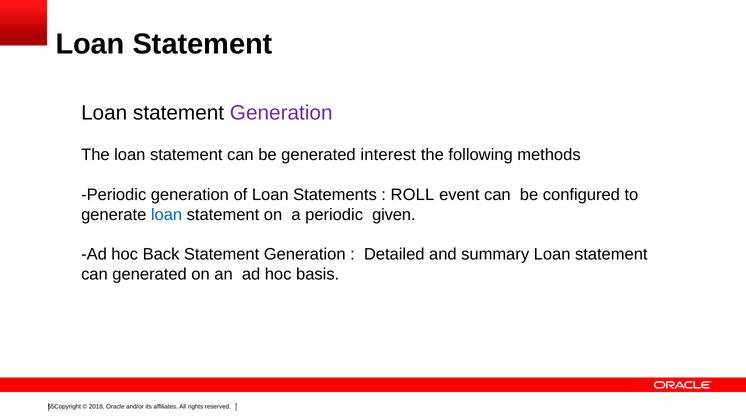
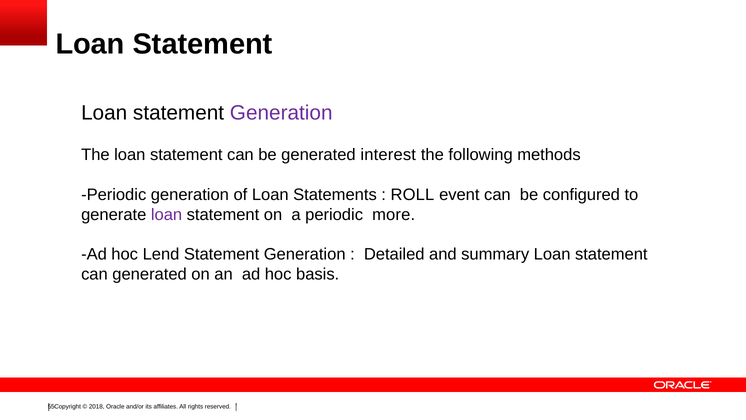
loan colour: blue -> purple (167, 215)
given: given -> more (394, 215)
Back: Back -> Lend (161, 254)
